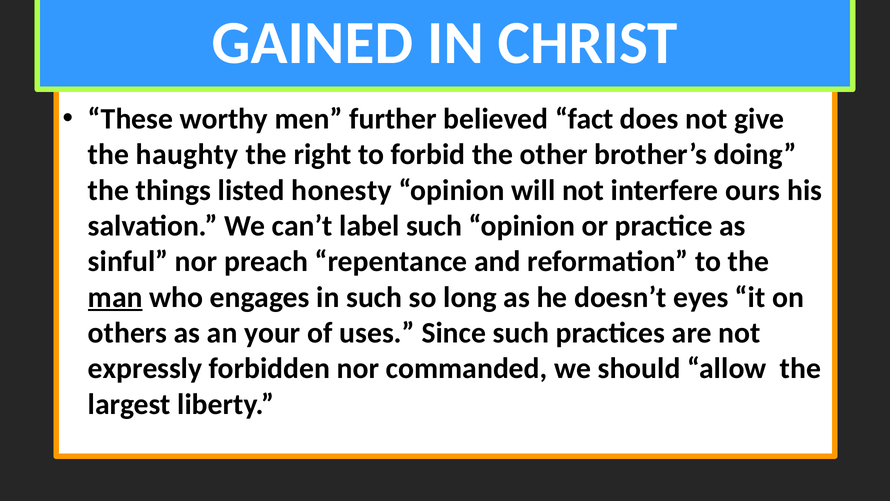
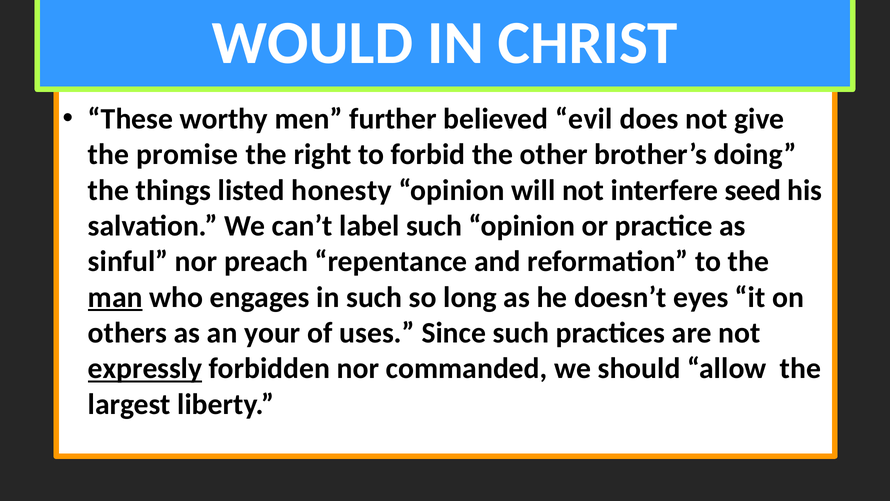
GAINED: GAINED -> WOULD (312, 43)
fact: fact -> evil (584, 119)
haughty: haughty -> promise (187, 155)
ours: ours -> seed (753, 190)
expressly underline: none -> present (145, 368)
